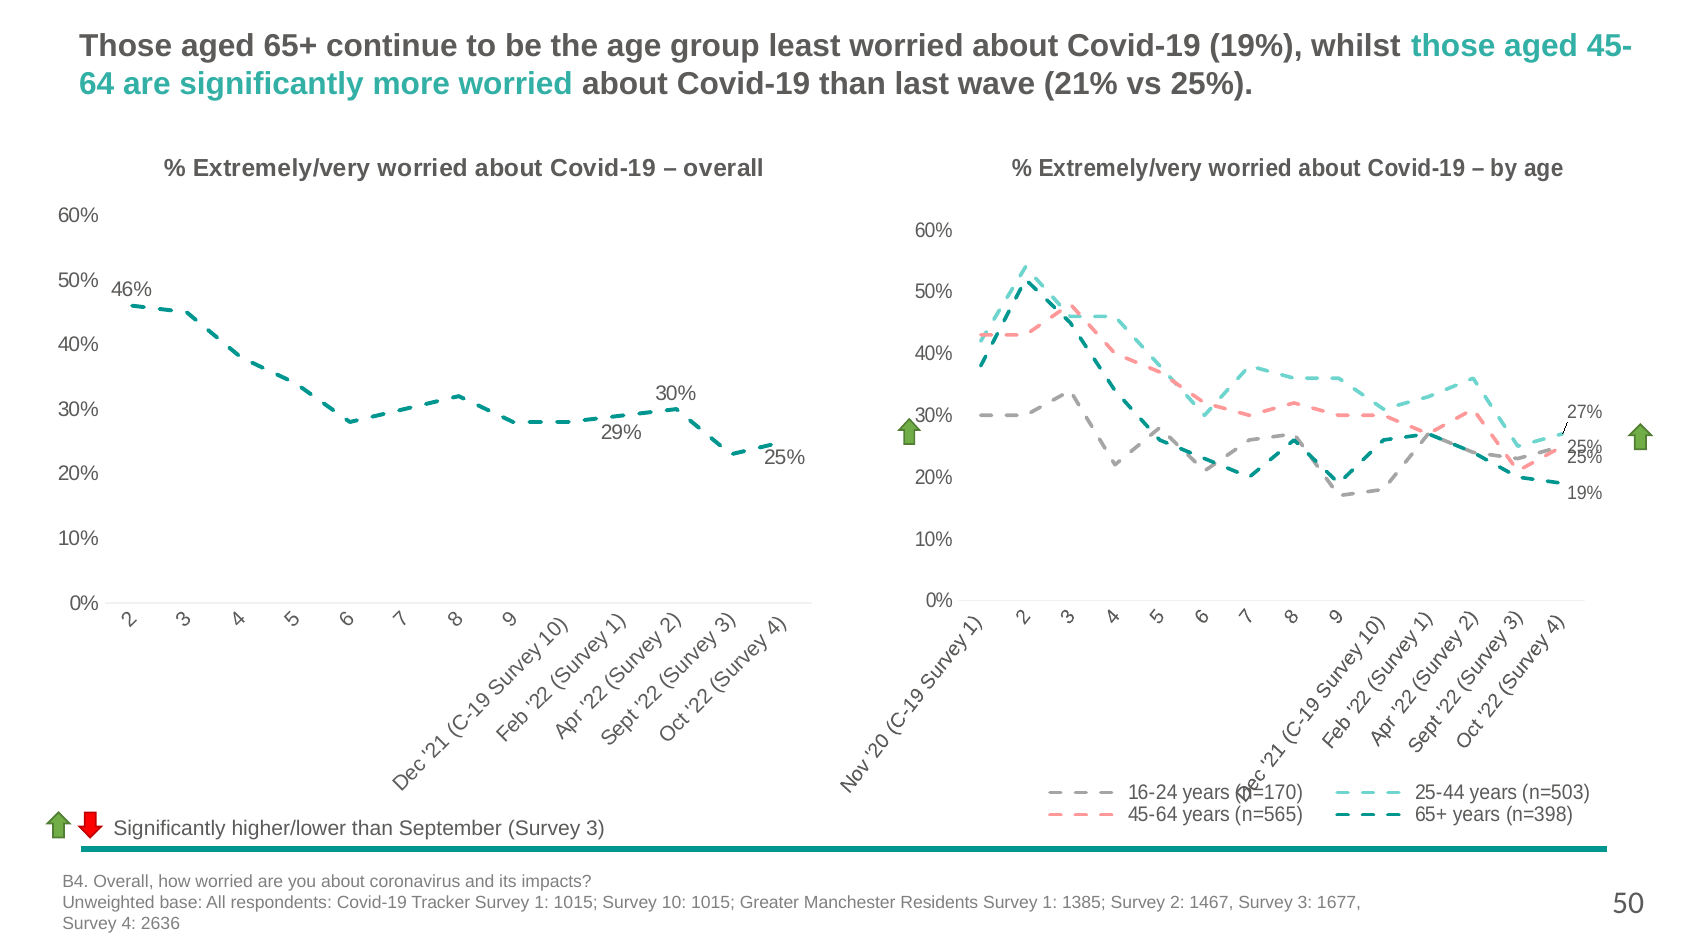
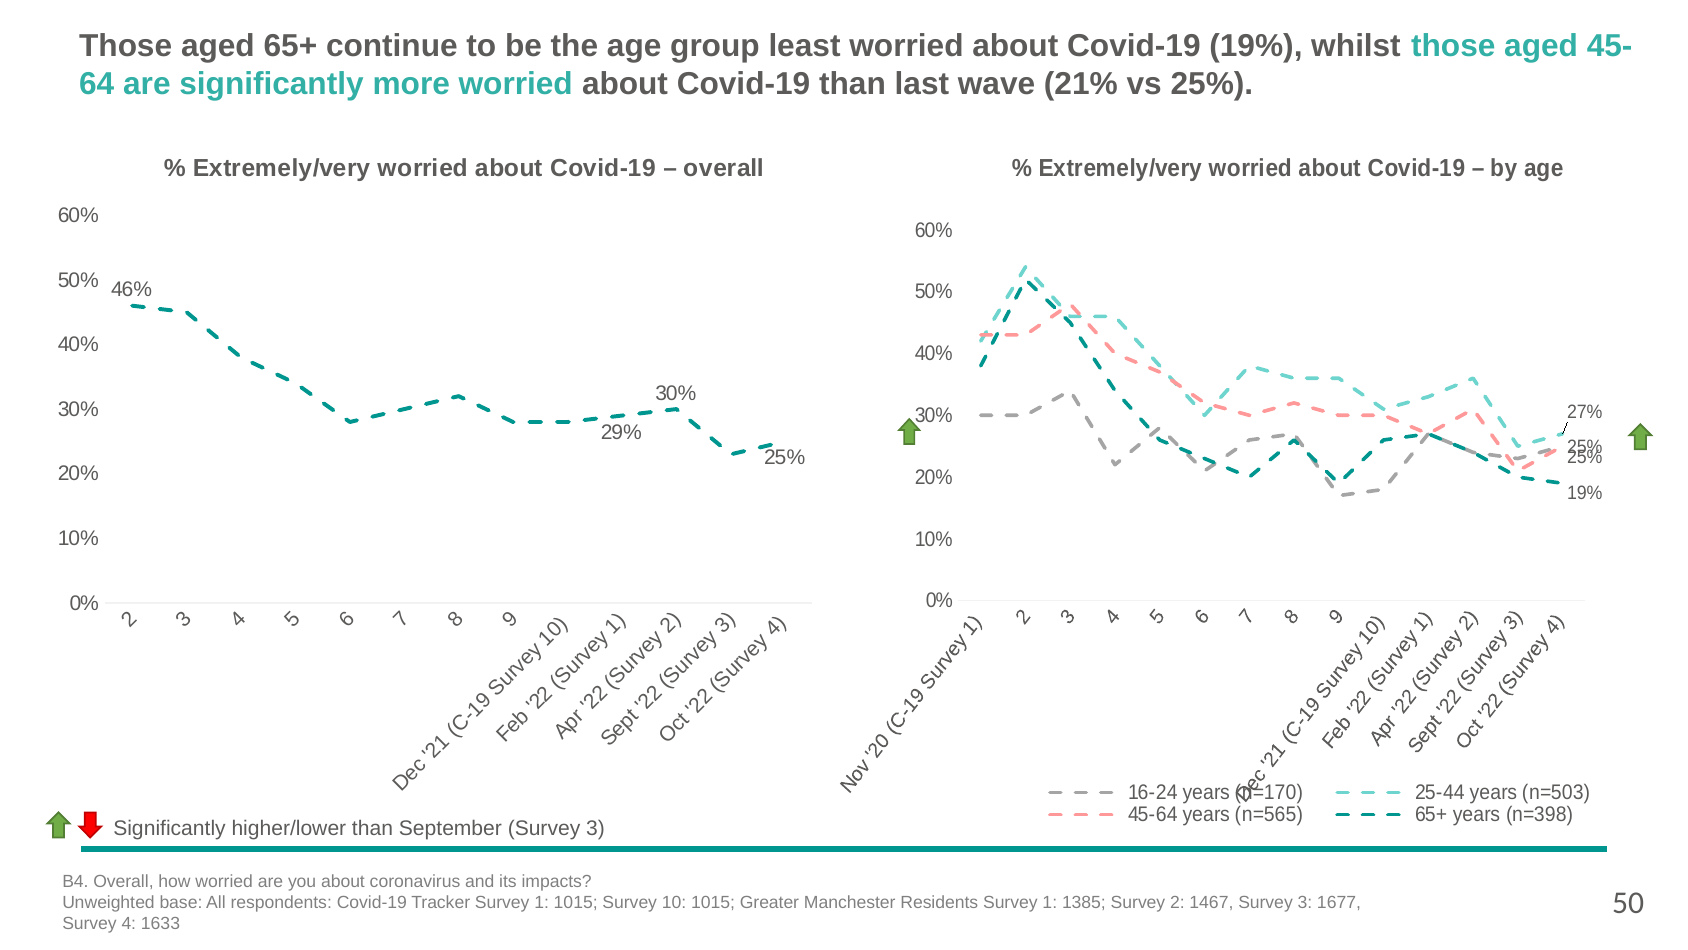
2636: 2636 -> 1633 (160, 923)
